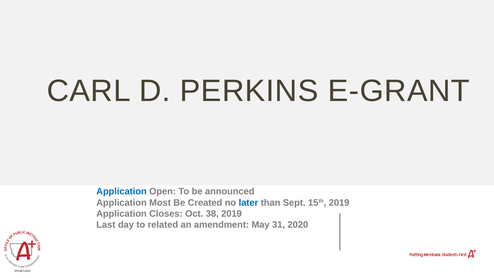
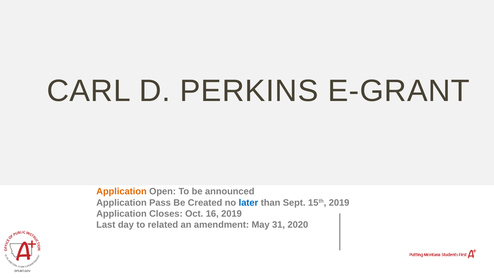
Application colour: blue -> orange (122, 191)
Most: Most -> Pass (160, 203)
38: 38 -> 16 (212, 214)
